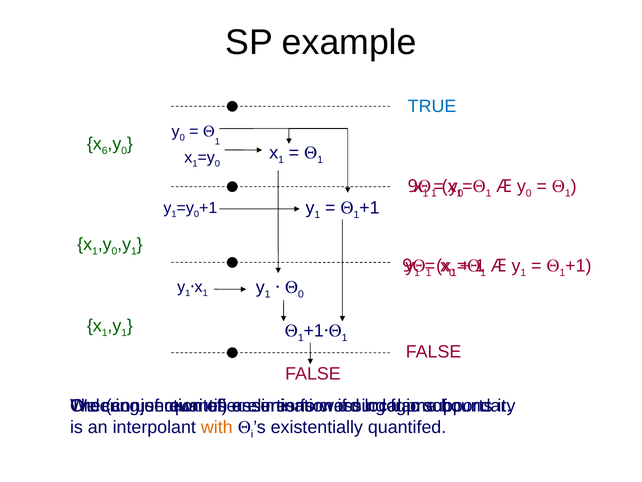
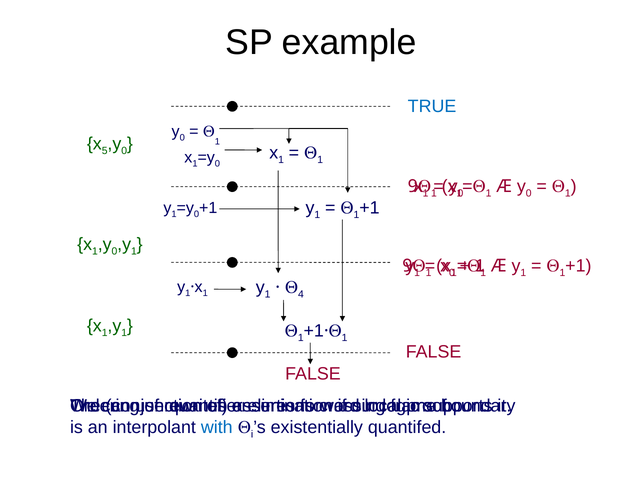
6: 6 -> 5 (105, 150)
0: 0 -> 4 (301, 294)
with colour: orange -> blue (217, 427)
